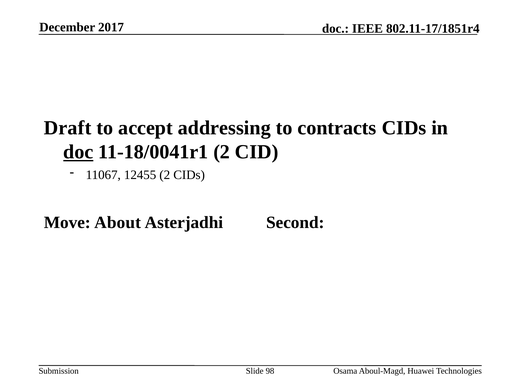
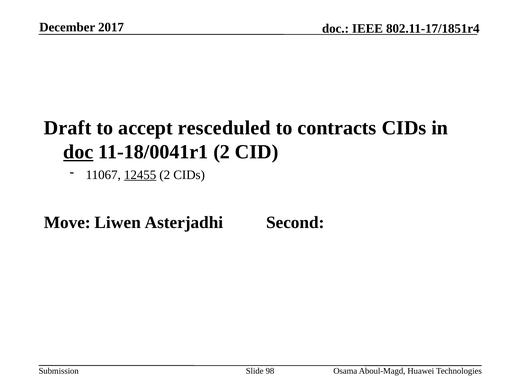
addressing: addressing -> resceduled (224, 128)
12455 underline: none -> present (140, 175)
About: About -> Liwen (118, 222)
